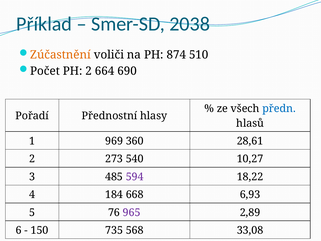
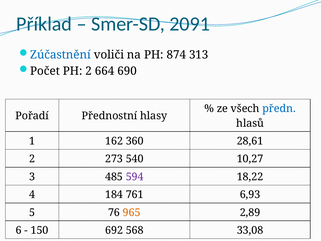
2038: 2038 -> 2091 (190, 24)
Zúčastnění colour: orange -> blue (61, 55)
510: 510 -> 313 (199, 55)
969: 969 -> 162 (114, 141)
668: 668 -> 761 (135, 194)
965 colour: purple -> orange (132, 212)
735: 735 -> 692 (114, 230)
